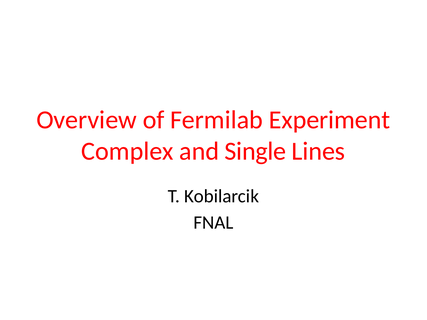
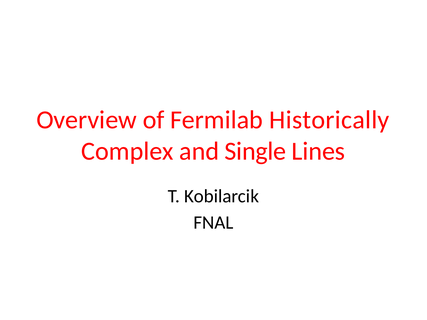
Experiment: Experiment -> Historically (329, 120)
